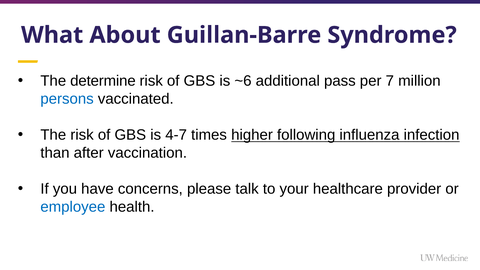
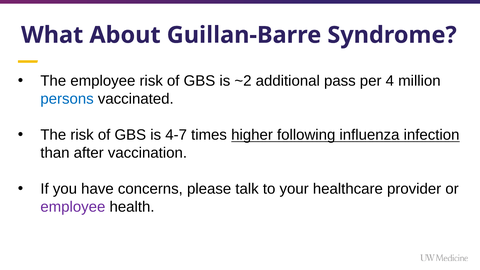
The determine: determine -> employee (103, 81)
~6: ~6 -> ~2 (243, 81)
7: 7 -> 4 (390, 81)
employee colour: blue -> purple (73, 207)
